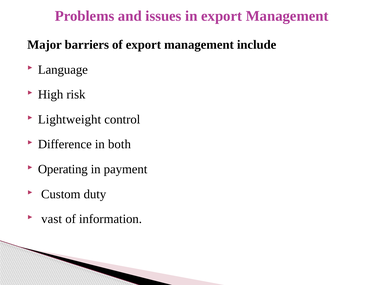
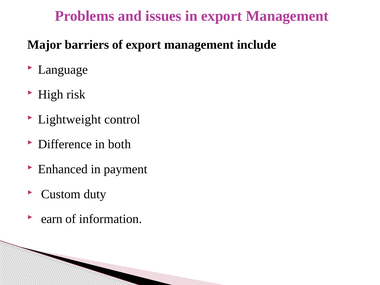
Operating: Operating -> Enhanced (63, 169)
vast: vast -> earn (52, 219)
